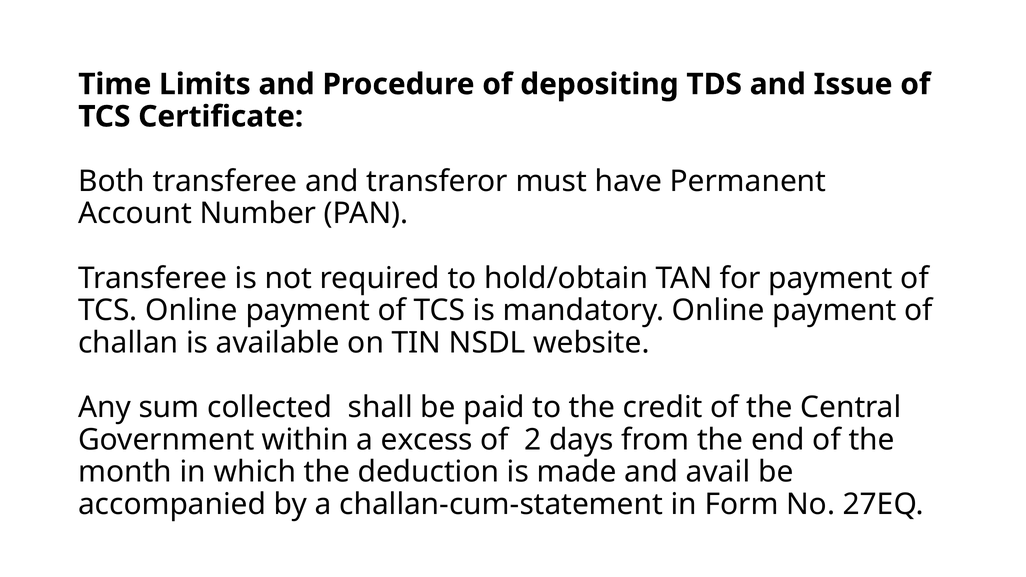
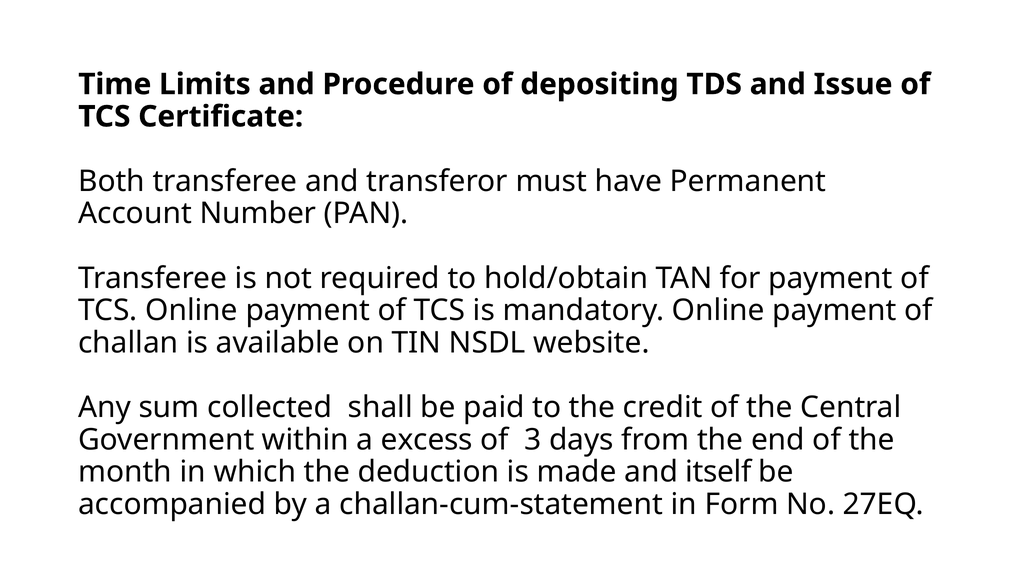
2: 2 -> 3 (533, 440)
avail: avail -> itself (718, 472)
